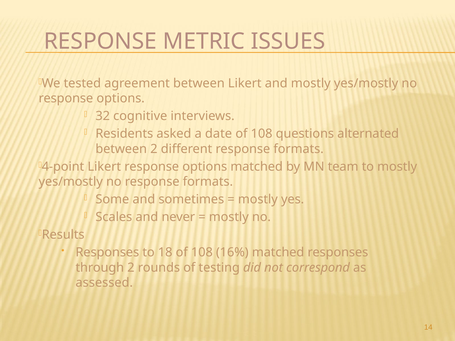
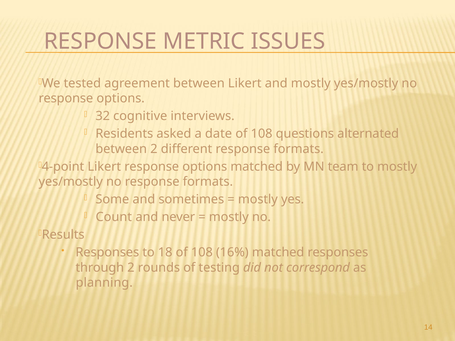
Scales: Scales -> Count (114, 217)
assessed: assessed -> planning (104, 283)
